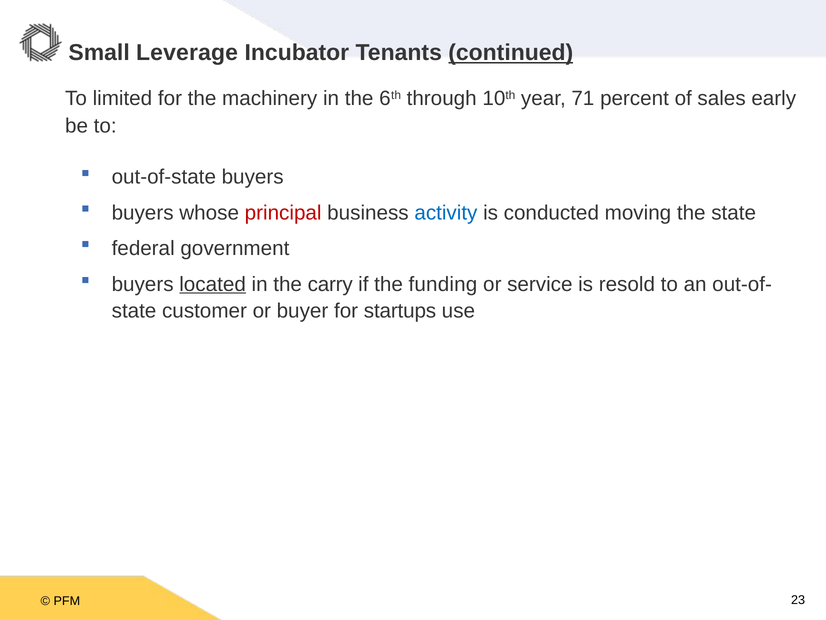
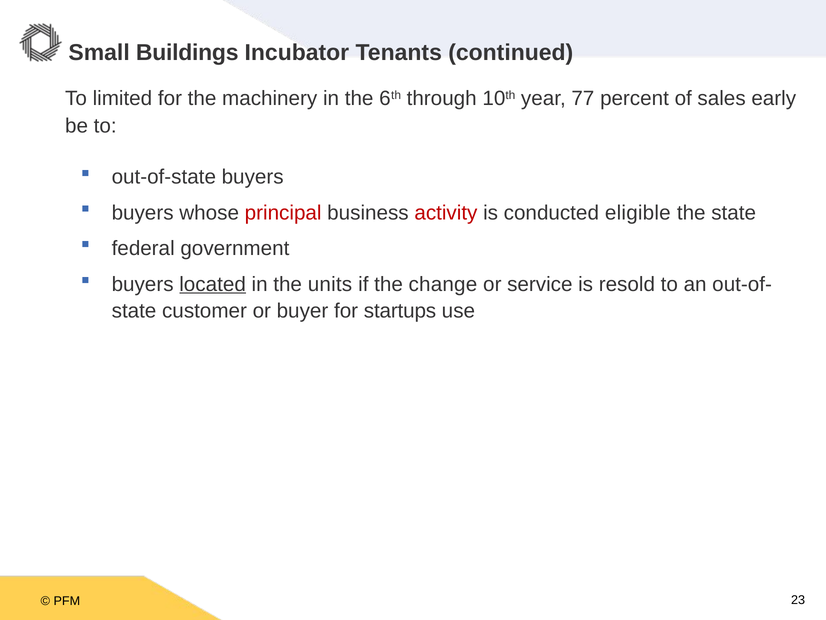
Leverage: Leverage -> Buildings (187, 53)
continued underline: present -> none (511, 53)
71: 71 -> 77 (583, 98)
activity colour: blue -> red (446, 213)
moving: moving -> eligible (638, 213)
carry: carry -> units (330, 284)
funding: funding -> change (443, 284)
